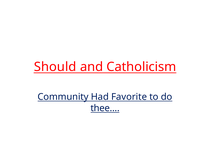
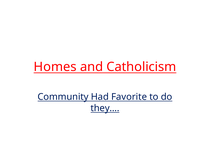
Should: Should -> Homes (55, 67)
thee…: thee… -> they… (105, 108)
